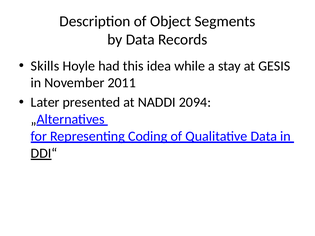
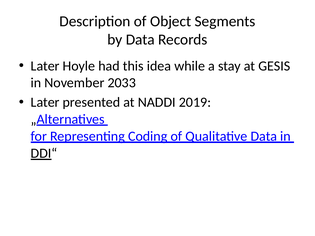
Skills: Skills -> Later (45, 66)
2011: 2011 -> 2033 (122, 83)
2094: 2094 -> 2019 (195, 102)
